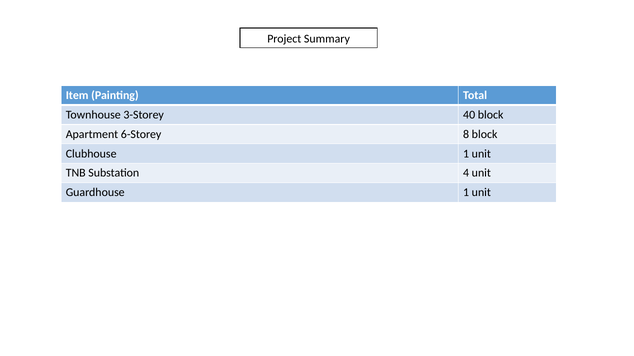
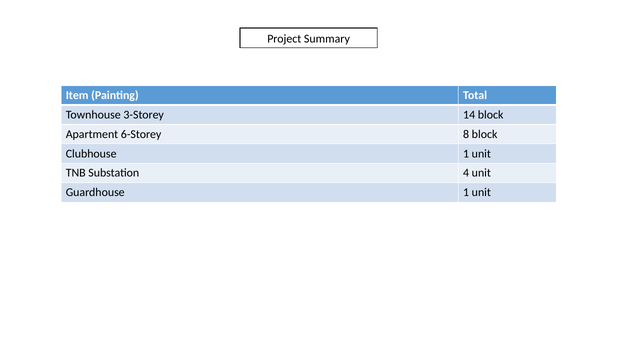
40: 40 -> 14 (469, 115)
